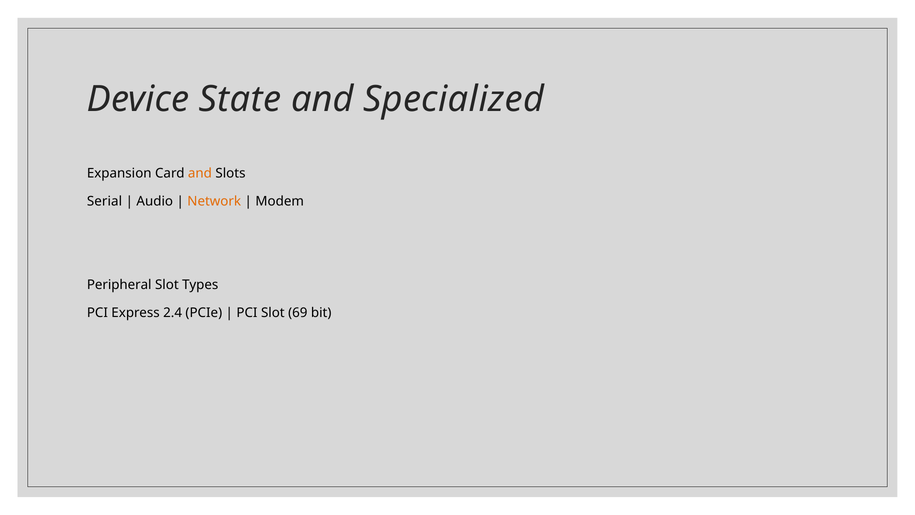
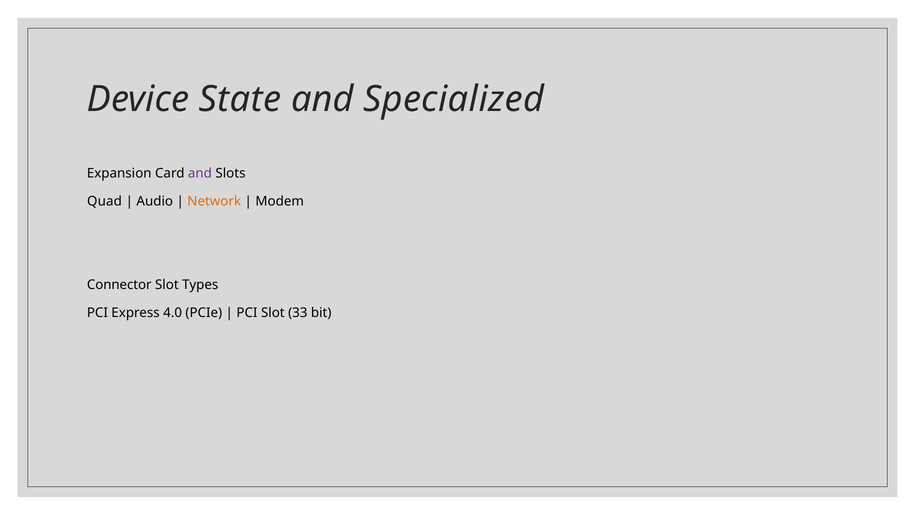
and colour: orange -> purple (200, 173)
Serial: Serial -> Quad (104, 201)
Peripheral: Peripheral -> Connector (119, 285)
2.4: 2.4 -> 4.0 (173, 312)
69: 69 -> 33 (298, 312)
